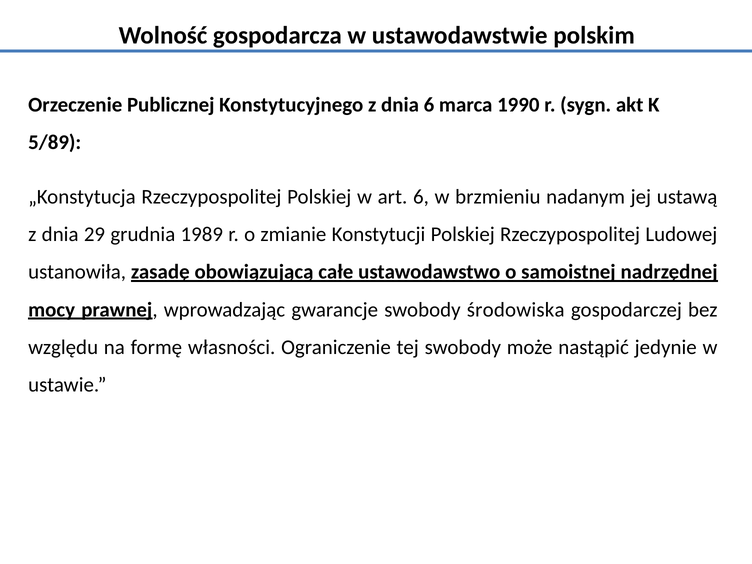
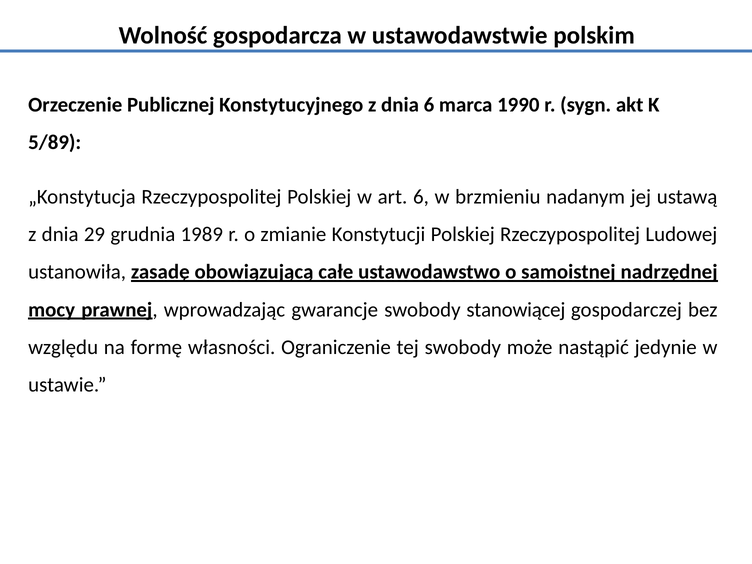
środowiska: środowiska -> stanowiącej (516, 310)
